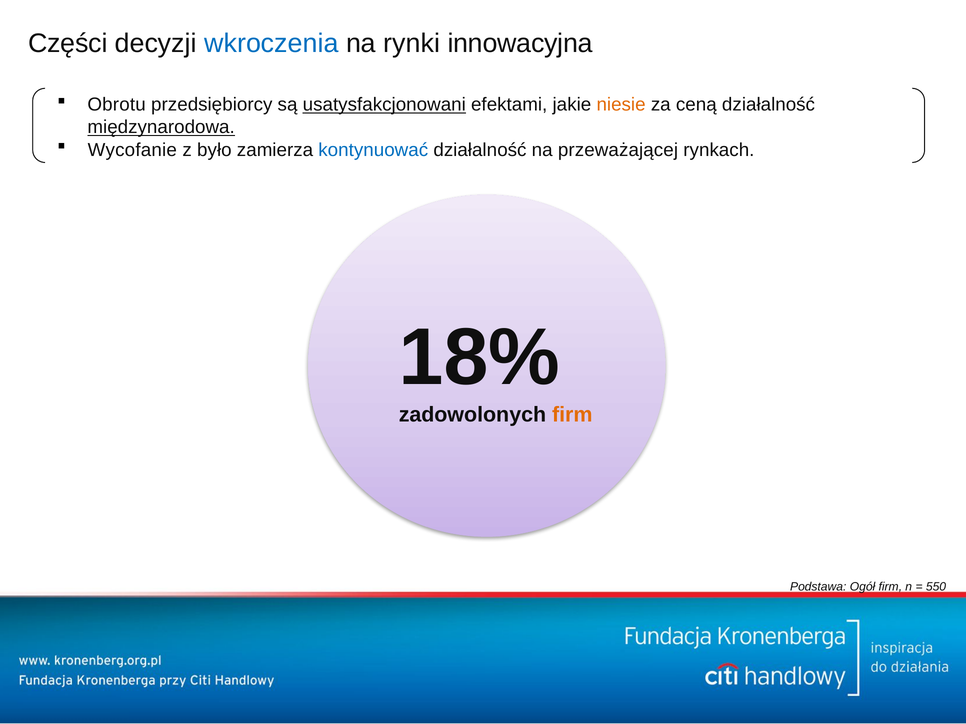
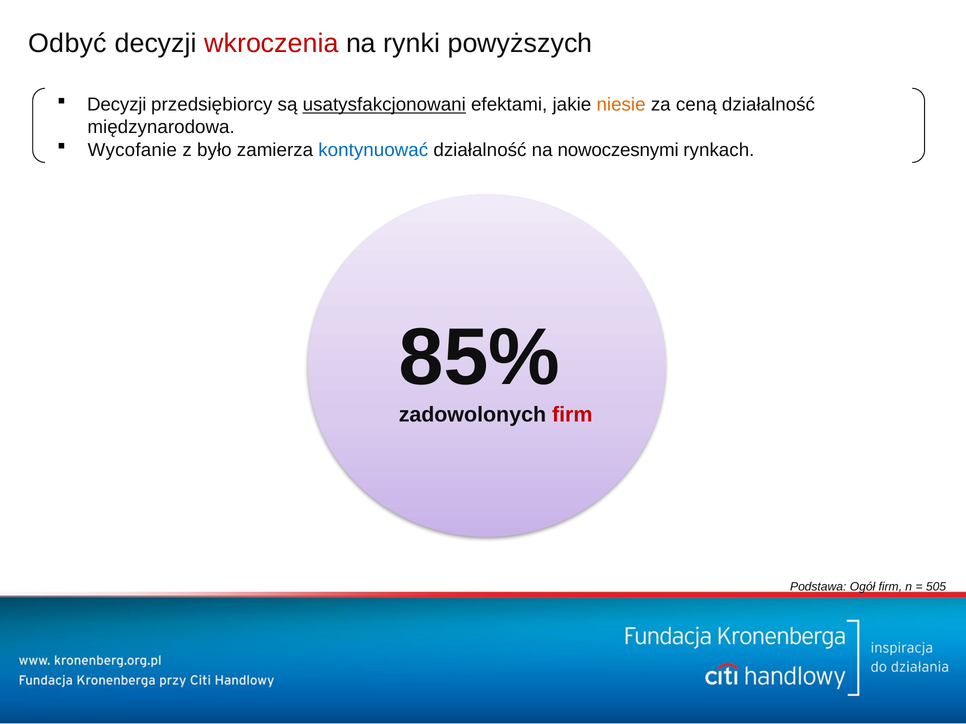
Części: Części -> Odbyć (68, 44)
wkroczenia colour: blue -> red (271, 44)
innowacyjna: innowacyjna -> powyższych (520, 44)
Obrotu: Obrotu -> Decyzji (117, 105)
międzynarodowa underline: present -> none (161, 127)
przeważającej: przeważającej -> nowoczesnymi (618, 150)
18%: 18% -> 85% (479, 358)
firm colour: orange -> red (572, 415)
550: 550 -> 505 (936, 587)
